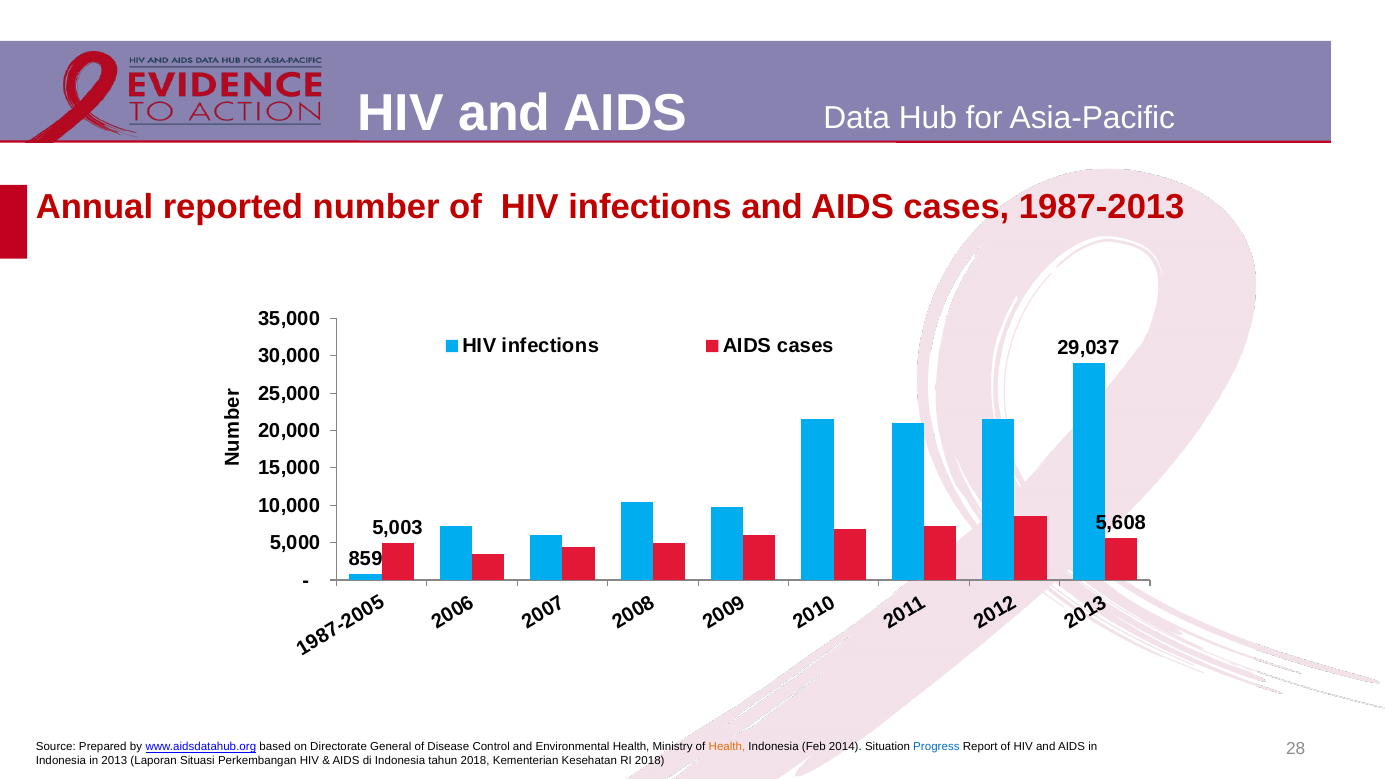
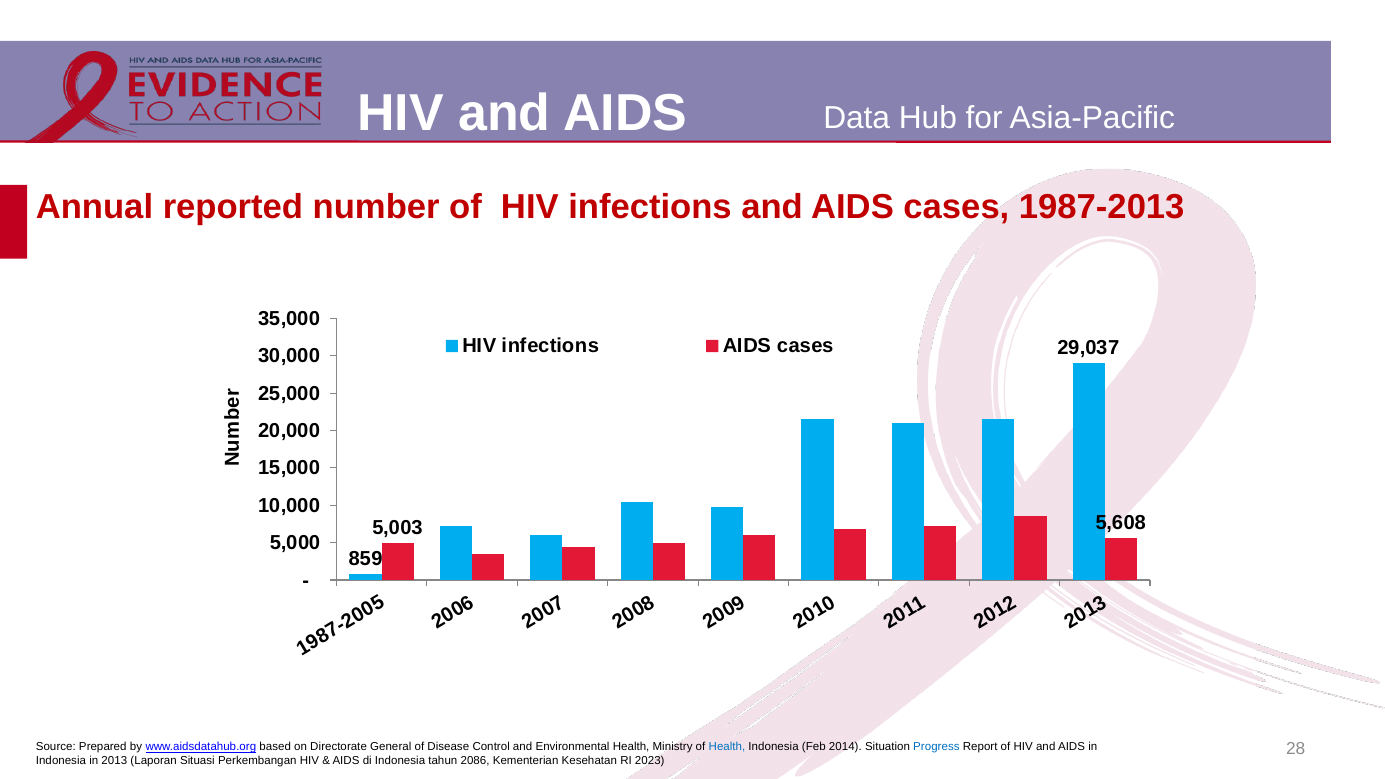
Health colour: orange -> blue (727, 747)
tahun 2018: 2018 -> 2086 (475, 761)
RI 2018: 2018 -> 2023 (650, 761)
